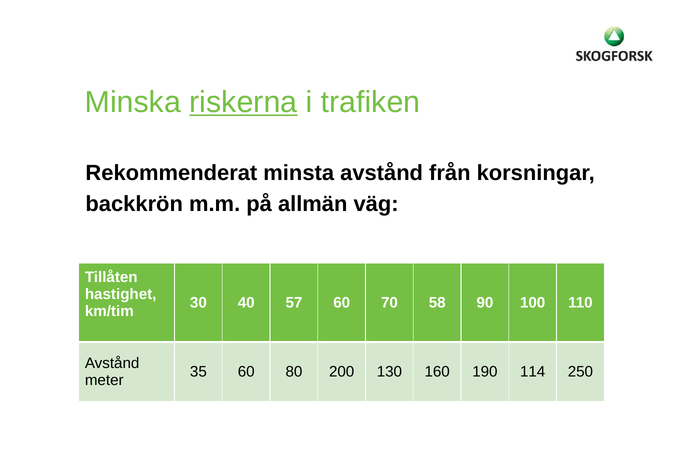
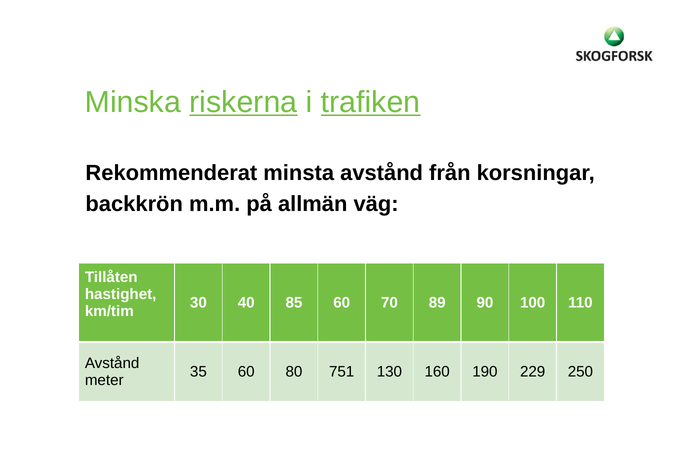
trafiken underline: none -> present (371, 102)
57: 57 -> 85 (294, 303)
58: 58 -> 89 (437, 303)
200: 200 -> 751 (342, 372)
114: 114 -> 229 (533, 372)
